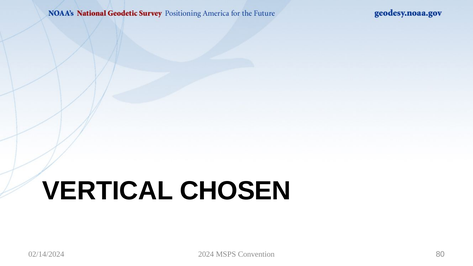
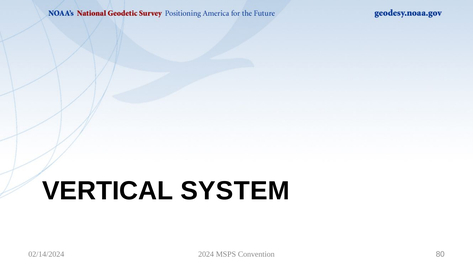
CHOSEN: CHOSEN -> SYSTEM (235, 191)
